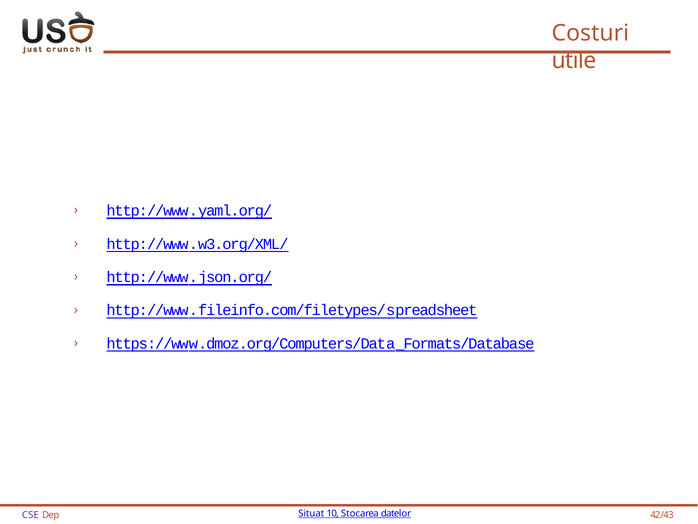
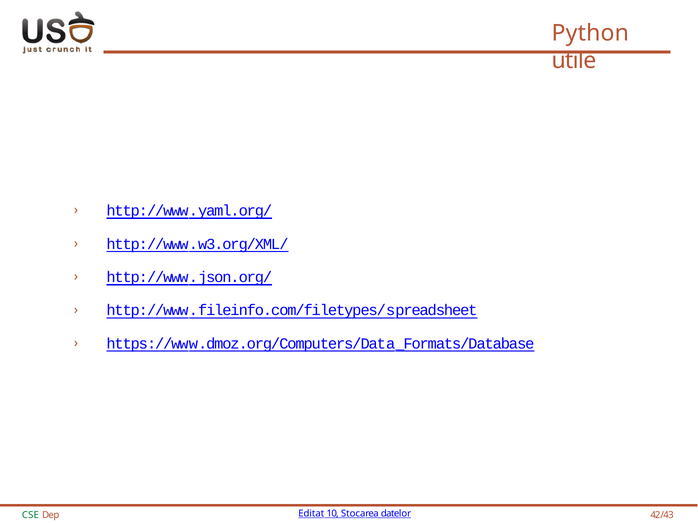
Costuri: Costuri -> Python (590, 33)
CSE colour: purple -> green (30, 515)
Situat: Situat -> Editat (311, 513)
